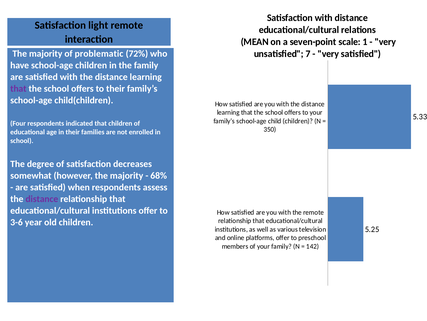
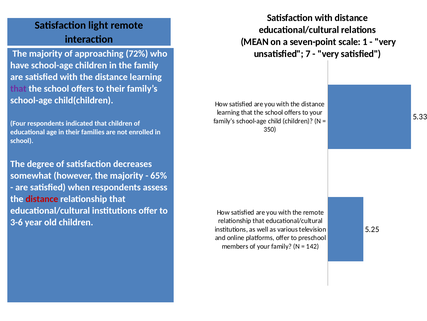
problematic: problematic -> approaching (99, 54)
68%: 68% -> 65% (159, 175)
distance colour: purple -> red (42, 199)
